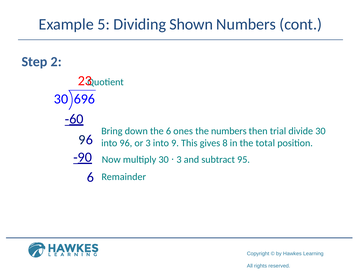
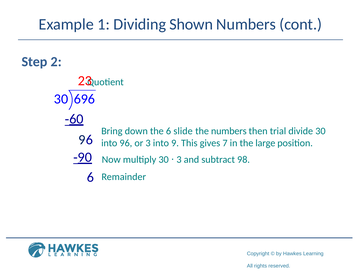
5: 5 -> 1 (104, 24)
ones: ones -> slide (183, 131)
8: 8 -> 7 (225, 143)
total: total -> large (265, 143)
95: 95 -> 98 (244, 159)
